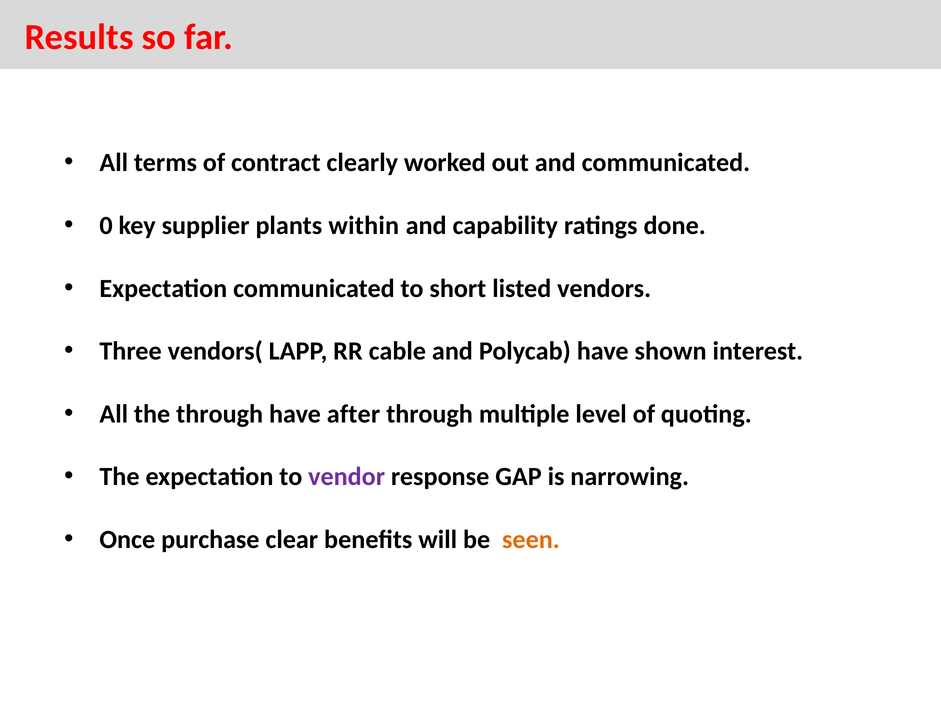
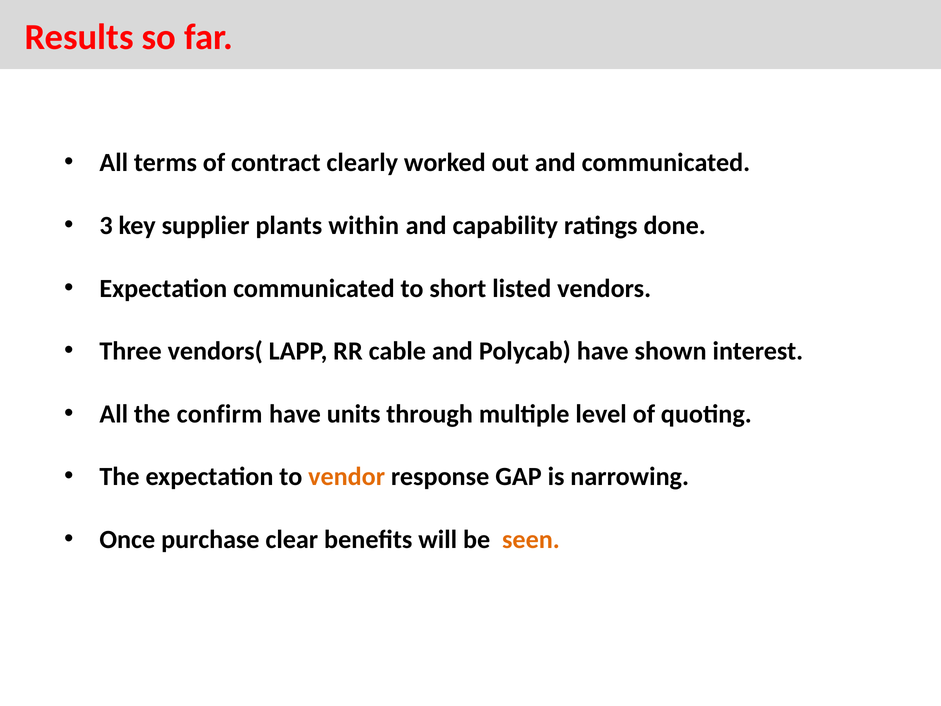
0: 0 -> 3 (106, 226)
the through: through -> confirm (220, 414)
after: after -> units (354, 414)
vendor colour: purple -> orange (347, 477)
